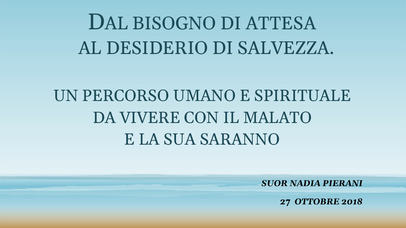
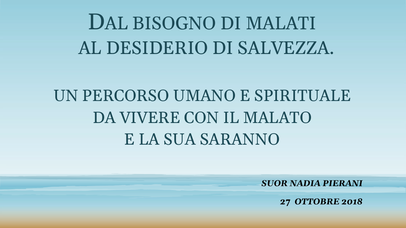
ATTESA: ATTESA -> MALATI (281, 23)
